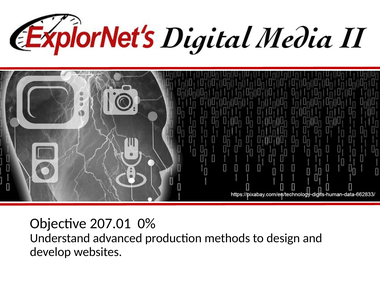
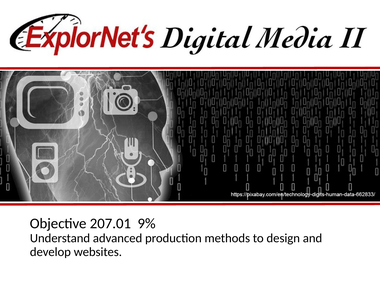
0%: 0% -> 9% (147, 223)
